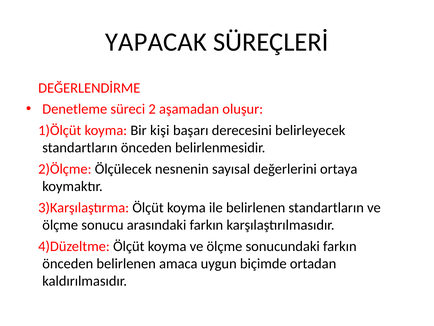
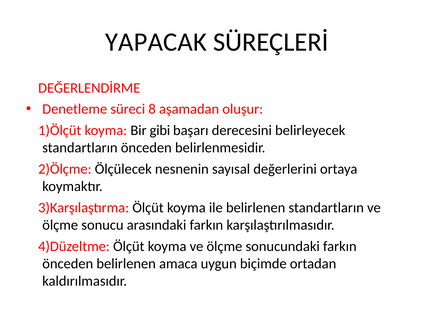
2: 2 -> 8 (152, 109)
kişi: kişi -> gibi (160, 130)
